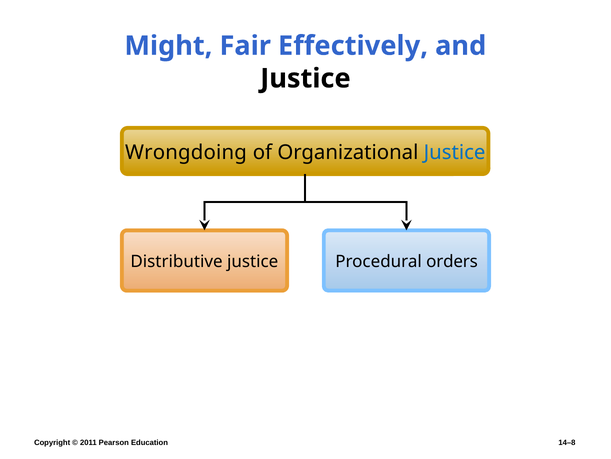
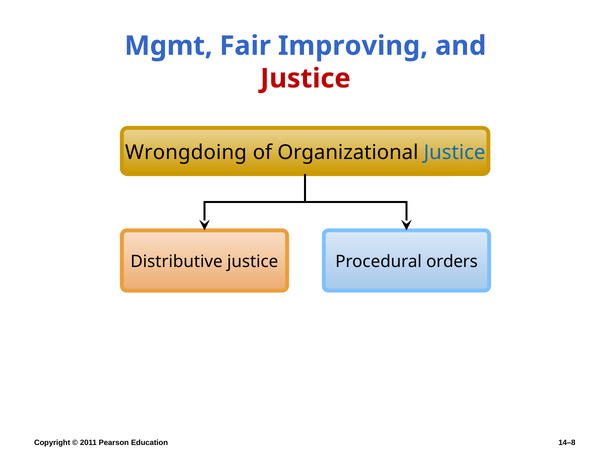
Might: Might -> Mgmt (168, 46)
Effectively: Effectively -> Improving (353, 46)
Justice colour: black -> red (305, 78)
